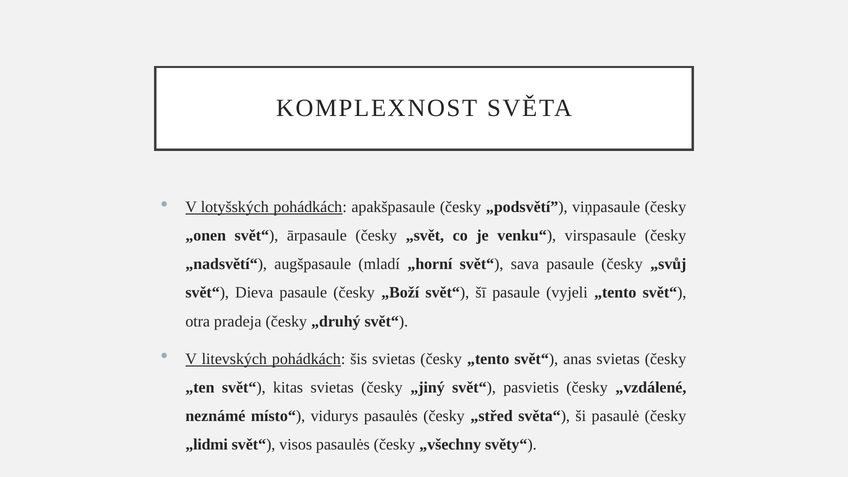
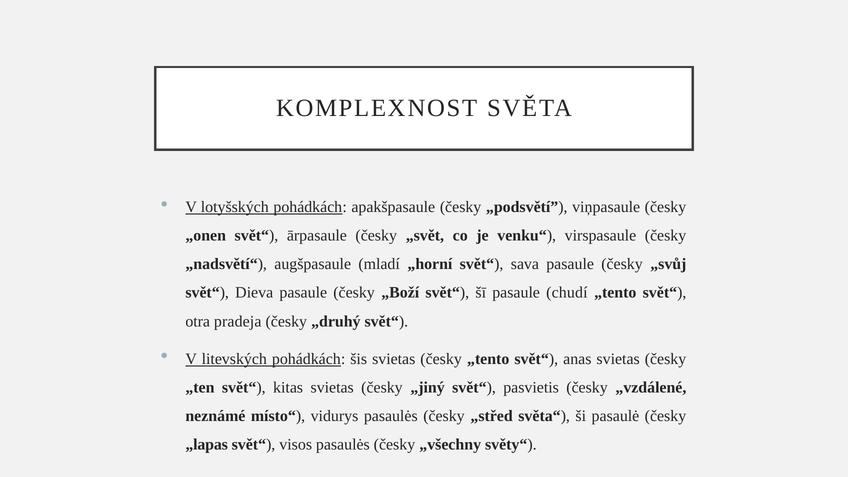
vyjeli: vyjeli -> chudí (567, 293)
„lidmi: „lidmi -> „lapas (207, 445)
